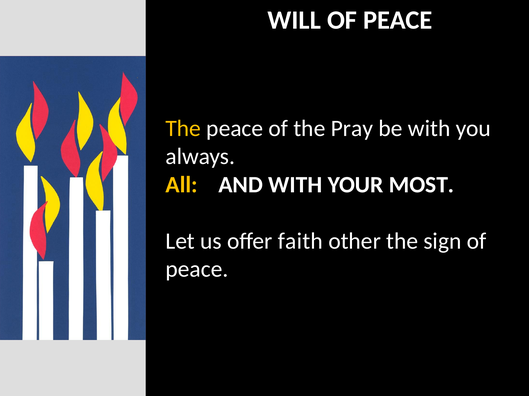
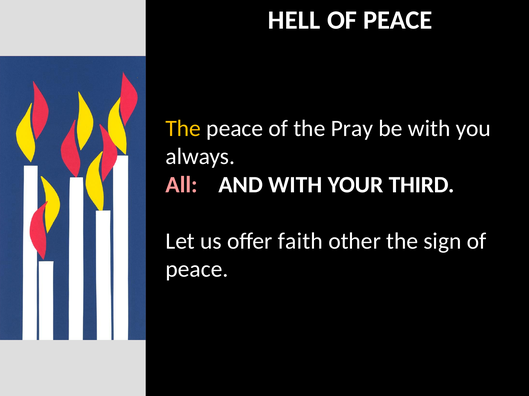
WILL: WILL -> HELL (294, 20)
All colour: yellow -> pink (182, 185)
MOST: MOST -> THIRD (422, 185)
